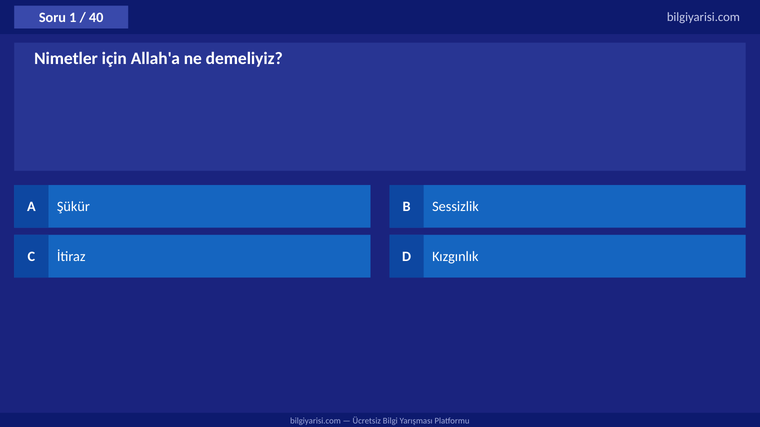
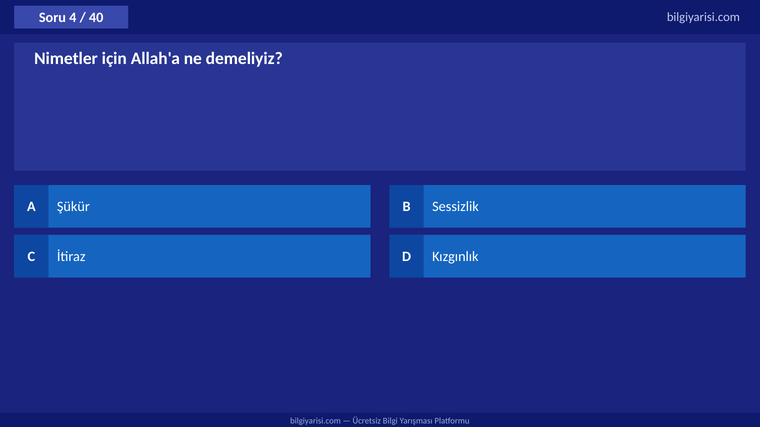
1: 1 -> 4 (73, 17)
